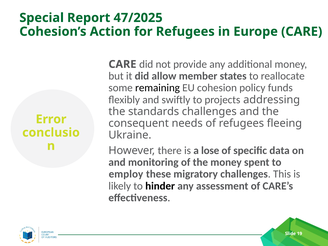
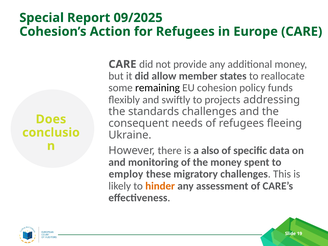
47/2025: 47/2025 -> 09/2025 (138, 18)
Error: Error -> Does (51, 119)
lose: lose -> also (210, 151)
hinder colour: black -> orange (160, 186)
